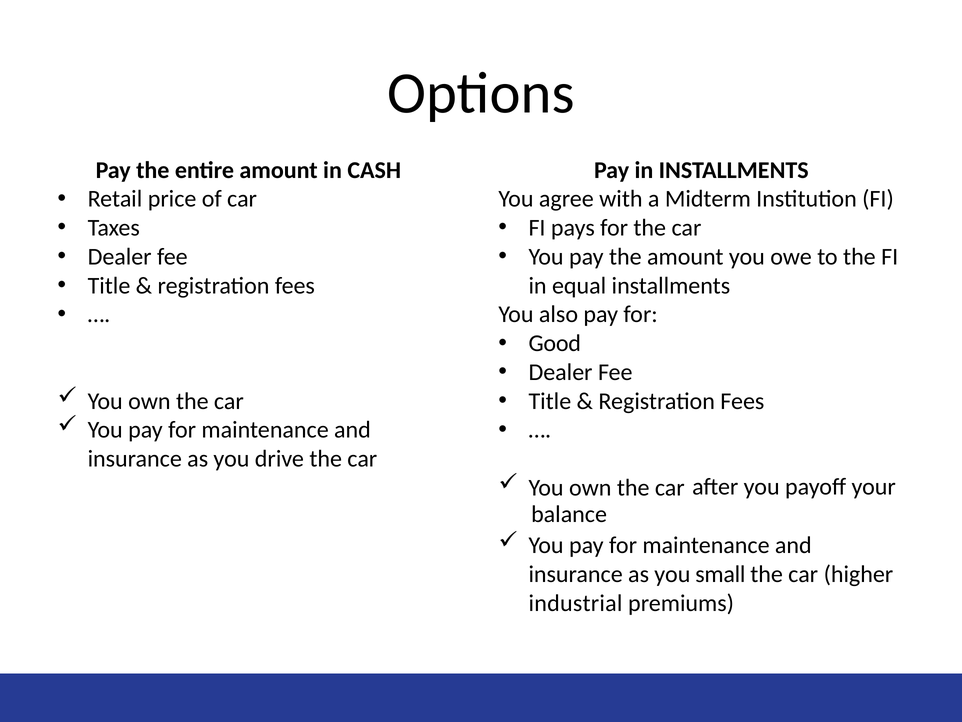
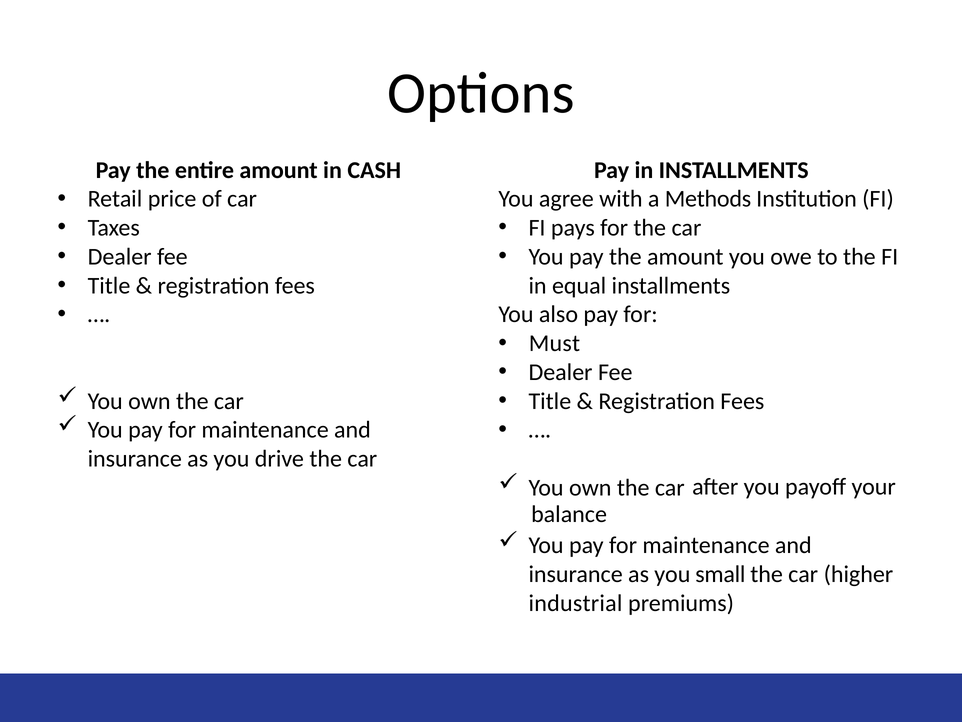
Midterm: Midterm -> Methods (708, 199)
Good: Good -> Must (554, 343)
